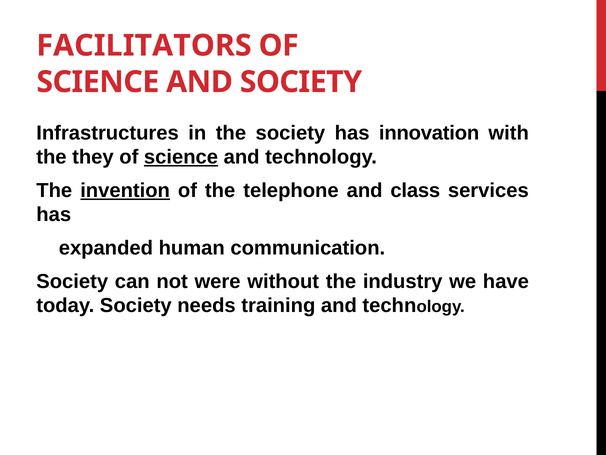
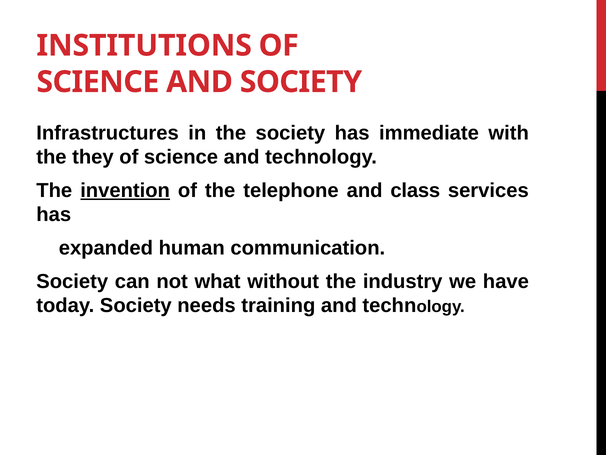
FACILITATORS: FACILITATORS -> INSTITUTIONS (144, 46)
innovation: innovation -> immediate (429, 133)
science underline: present -> none (181, 157)
were: were -> what (218, 281)
